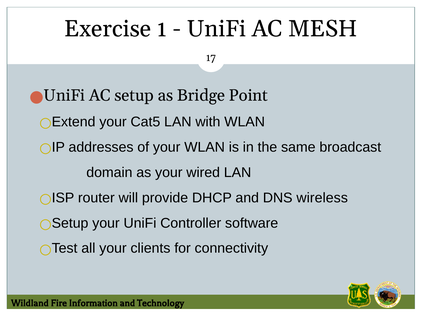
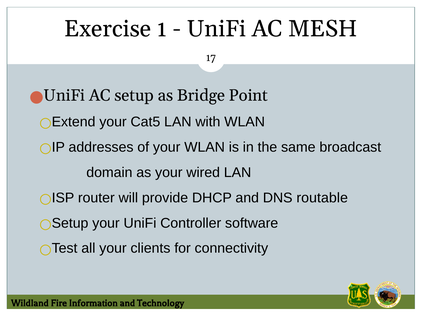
wireless: wireless -> routable (322, 198)
